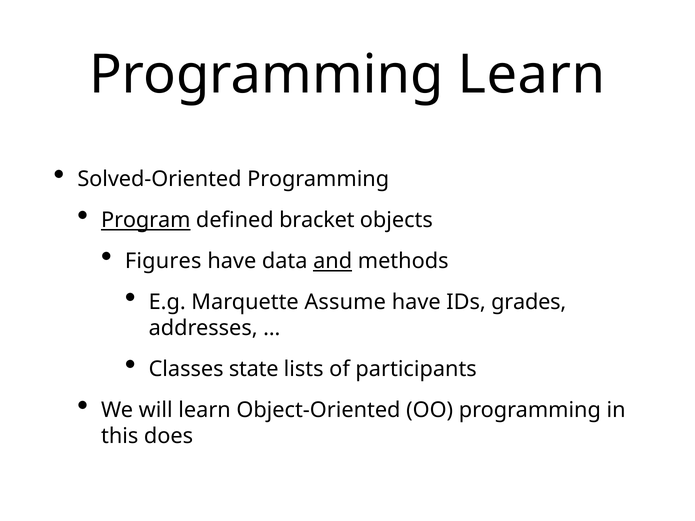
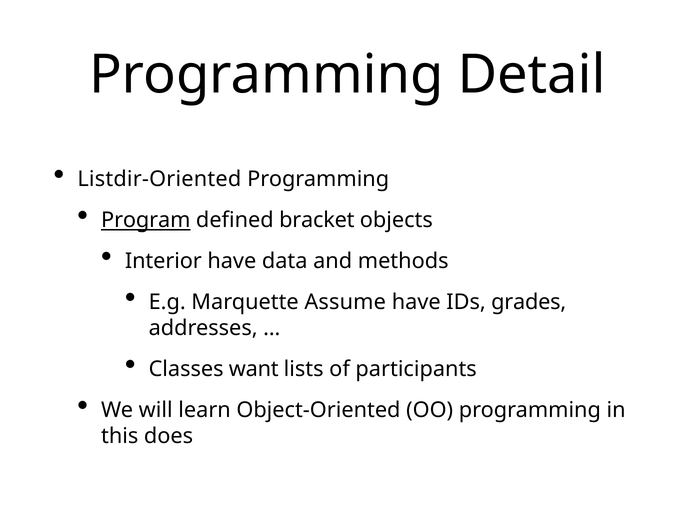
Programming Learn: Learn -> Detail (532, 75)
Solved-Oriented: Solved-Oriented -> Listdir-Oriented (159, 179)
Figures: Figures -> Interior (163, 261)
and underline: present -> none (333, 261)
state: state -> want (254, 369)
